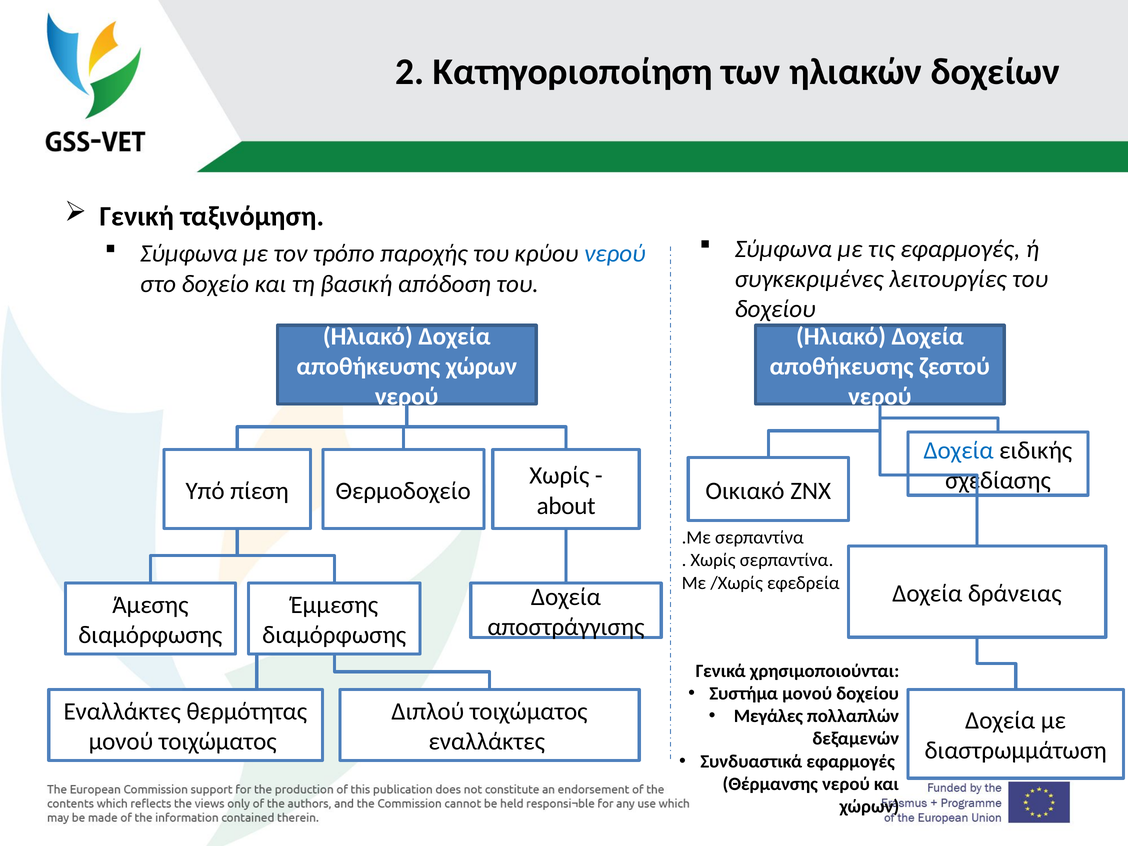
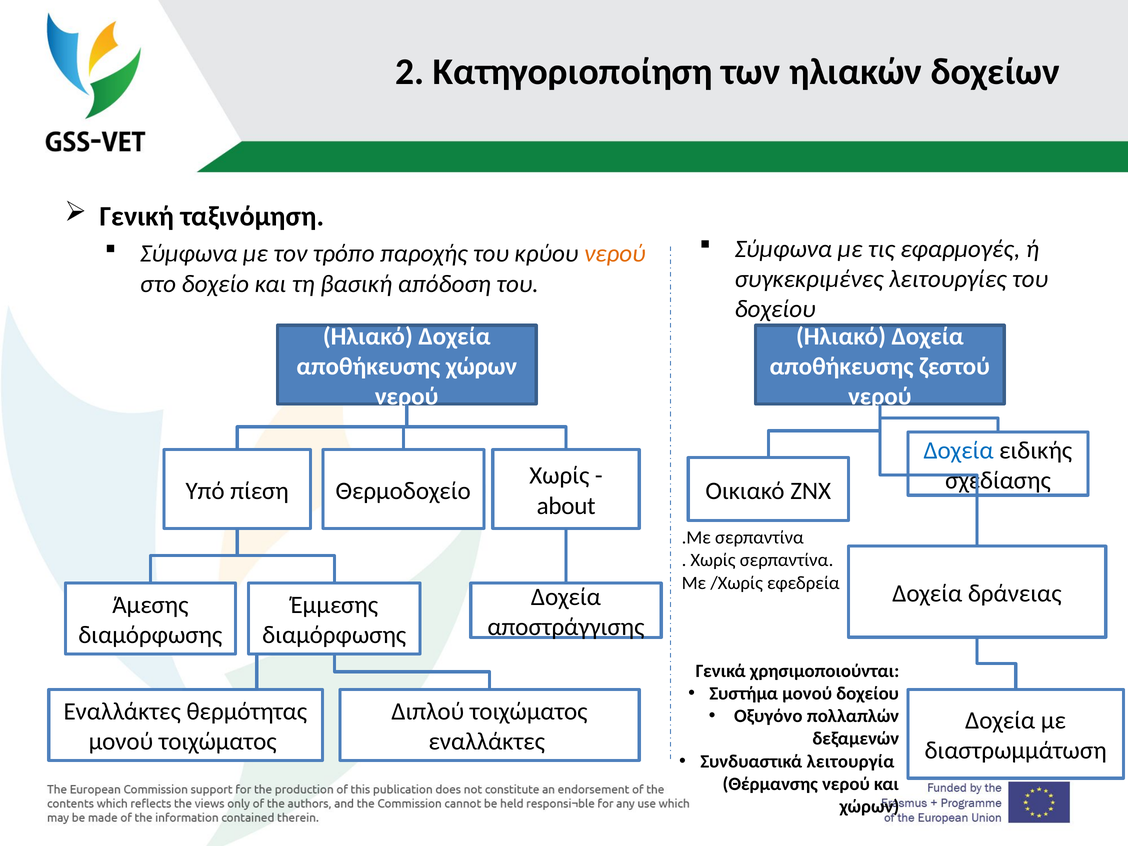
νερού colour: blue -> orange (615, 254)
Μεγάλες: Μεγάλες -> Οξυγόνο (768, 716)
Συνδυαστικά εφαρμογές: εφαρμογές -> λειτουργία (851, 761)
